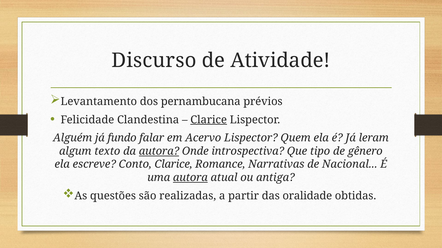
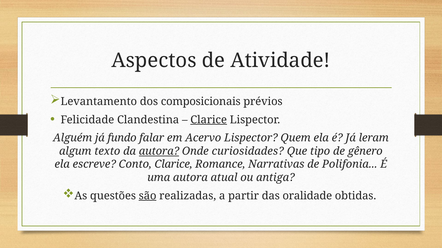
Discurso: Discurso -> Aspectos (154, 61)
pernambucana: pernambucana -> composicionais (201, 102)
introspectiva: introspectiva -> curiosidades (248, 151)
Nacional: Nacional -> Polifonia (350, 165)
autora underline: present -> none (190, 178)
são underline: none -> present (148, 196)
